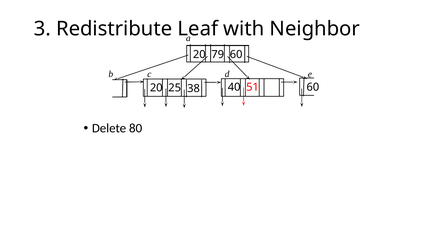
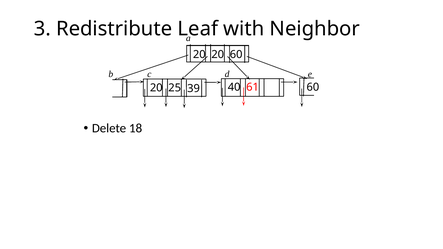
20 79: 79 -> 20 (218, 55)
51: 51 -> 61 (253, 87)
38: 38 -> 39 (194, 89)
80: 80 -> 18 (136, 128)
